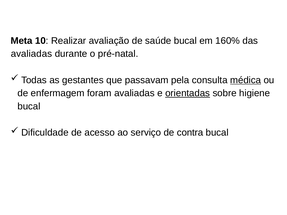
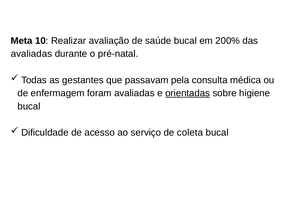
160%: 160% -> 200% (228, 41)
médica underline: present -> none (246, 80)
contra: contra -> coleta (190, 133)
